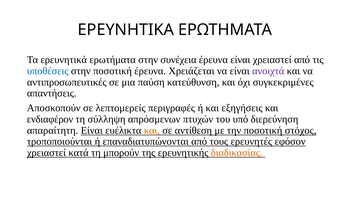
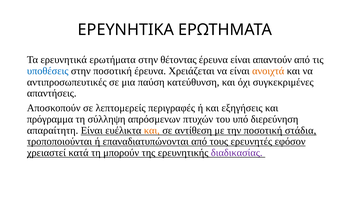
συνέχεια: συνέχεια -> θέτοντας (178, 60)
είναι χρειαστεί: χρειαστεί -> απαντούν (272, 60)
ανοιχτά colour: purple -> orange (268, 71)
ενδιαφέρον: ενδιαφέρον -> πρόγραμμα (50, 119)
στόχος: στόχος -> στάδια (301, 130)
διαδικασίας colour: orange -> purple (237, 153)
